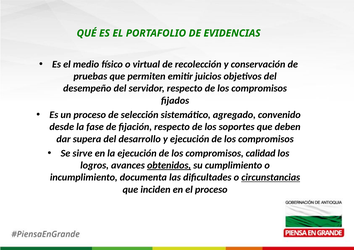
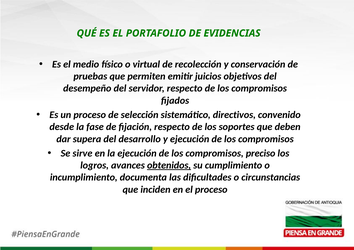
agregado: agregado -> directivos (234, 115)
calidad: calidad -> preciso (261, 153)
circunstancias underline: present -> none (271, 178)
